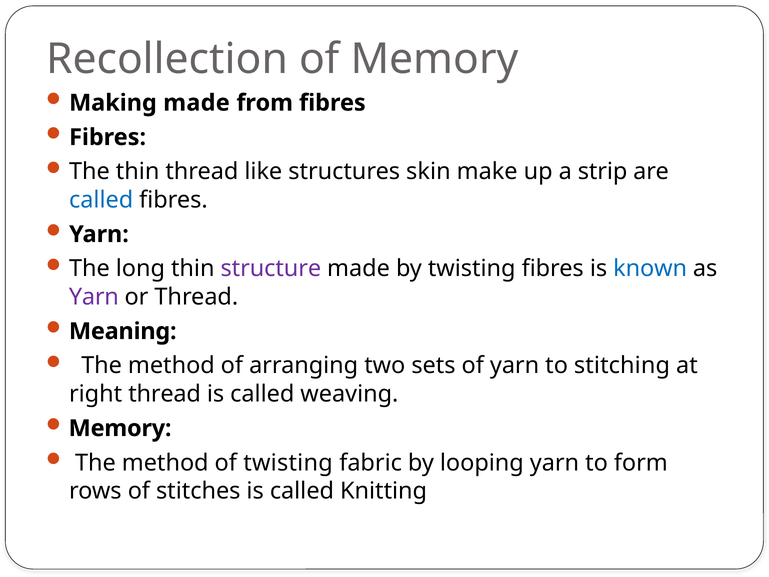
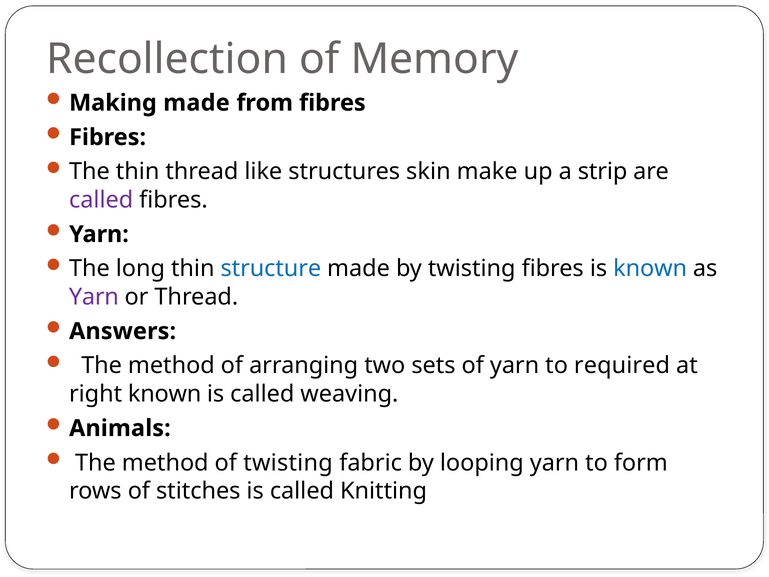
called colour: blue -> purple (101, 200)
structure colour: purple -> blue (271, 269)
Meaning: Meaning -> Answers (123, 331)
stitching: stitching -> required (622, 366)
right thread: thread -> known (165, 394)
Memory: Memory -> Animals (120, 428)
